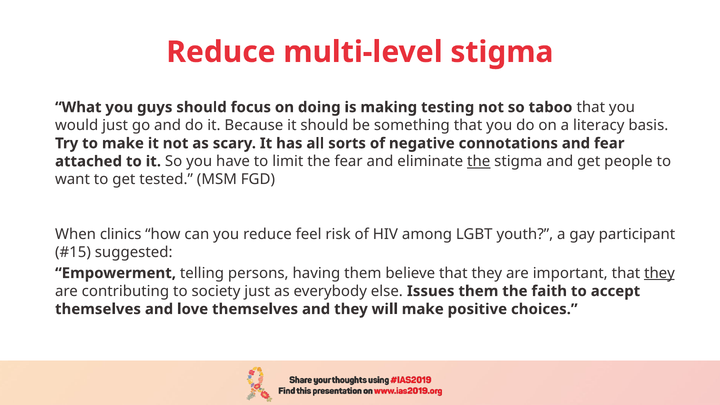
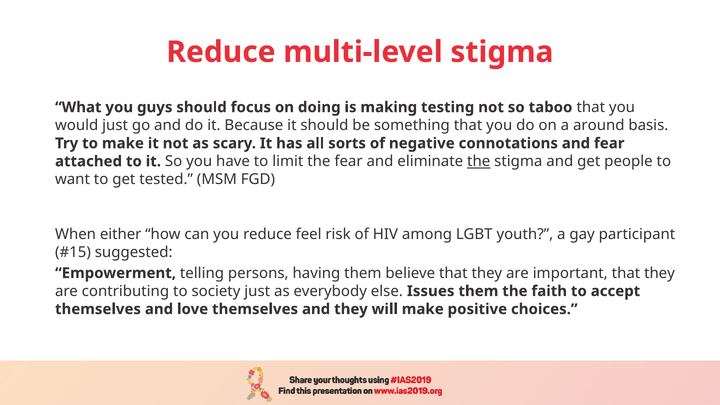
literacy: literacy -> around (599, 125)
clinics: clinics -> either (121, 234)
they underline: present -> none (659, 273)
